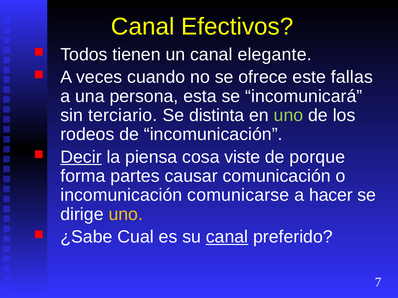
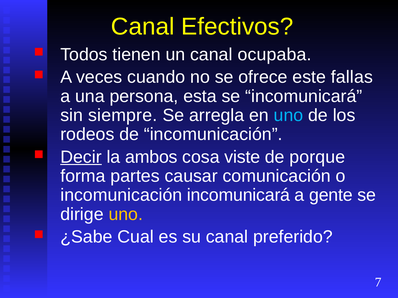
elegante: elegante -> ocupaba (275, 55)
terciario: terciario -> siempre (123, 115)
distinta: distinta -> arregla (217, 115)
uno colour: light green -> light blue (288, 115)
piensa: piensa -> ambos (151, 157)
incomunicación comunicarse: comunicarse -> incomunicará (238, 195)
hacer: hacer -> gente (331, 195)
canal underline: present -> none (227, 237)
